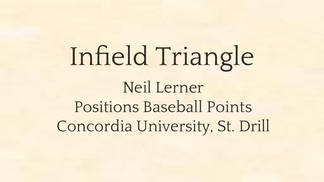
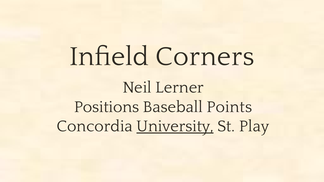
Triangle: Triangle -> Corners (205, 56)
University underline: none -> present (175, 126)
Drill: Drill -> Play (254, 126)
